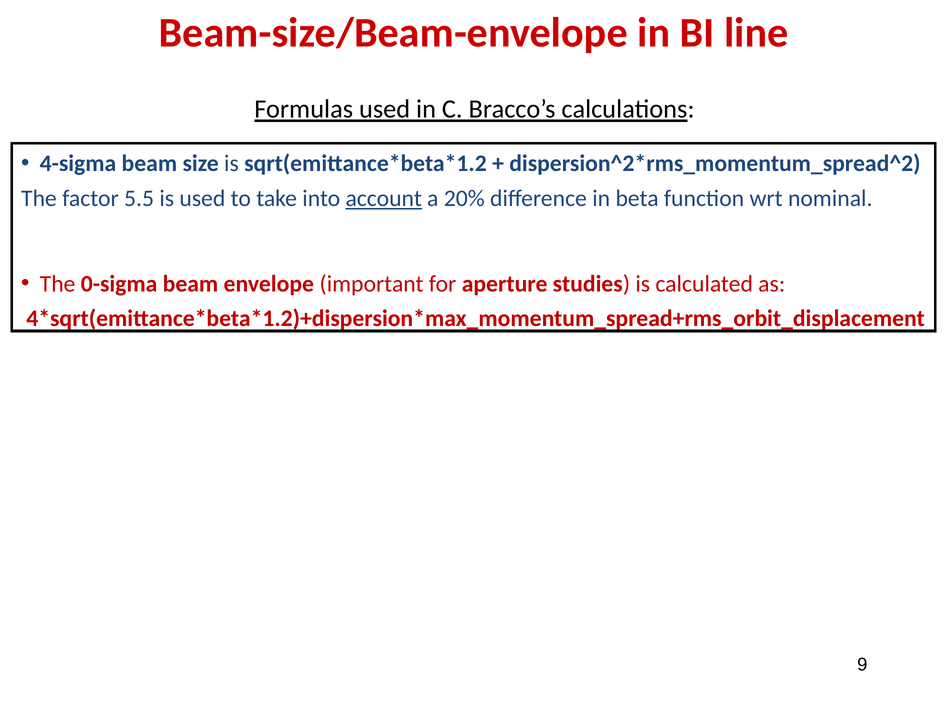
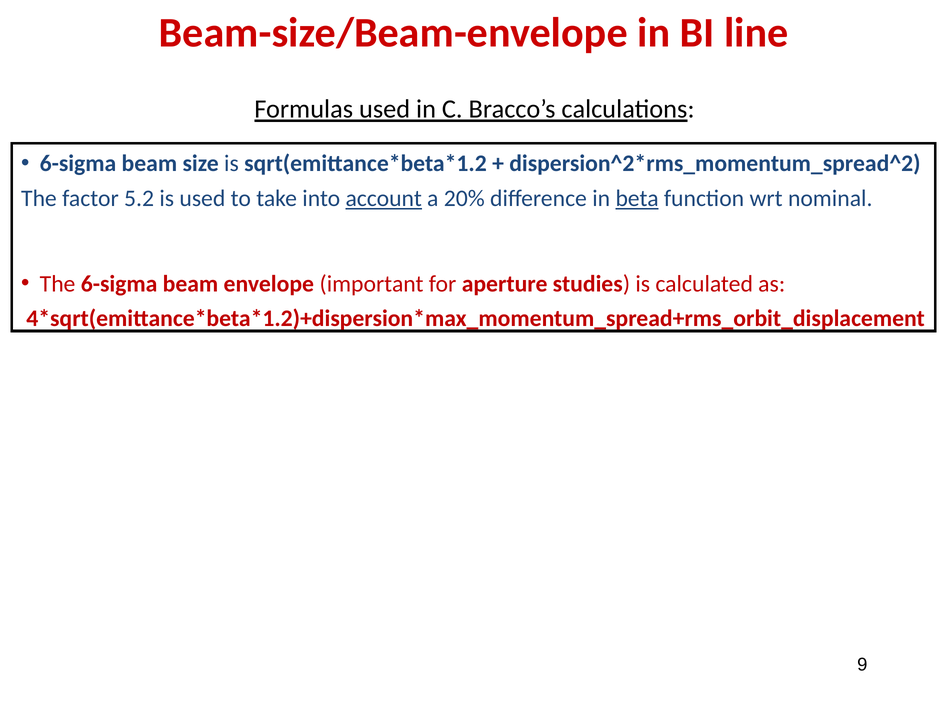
4-sigma: 4-sigma -> 6-sigma (78, 164)
5.5: 5.5 -> 5.2 (139, 198)
beta underline: none -> present (637, 198)
The 0-sigma: 0-sigma -> 6-sigma (119, 284)
